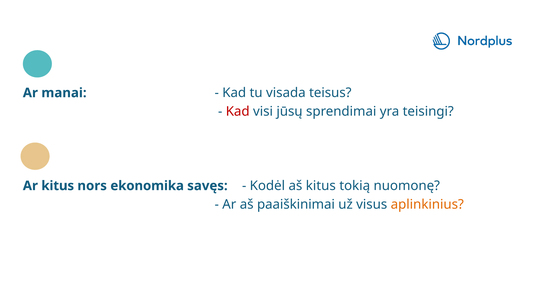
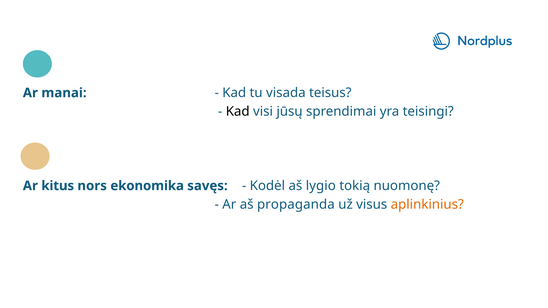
Kad colour: red -> black (238, 112)
aš kitus: kitus -> lygio (321, 186)
paaiškinimai: paaiškinimai -> propaganda (296, 205)
